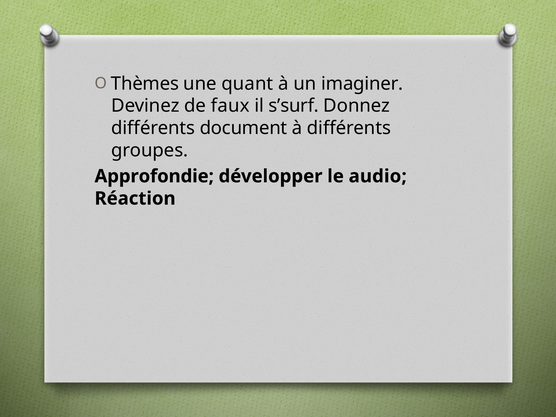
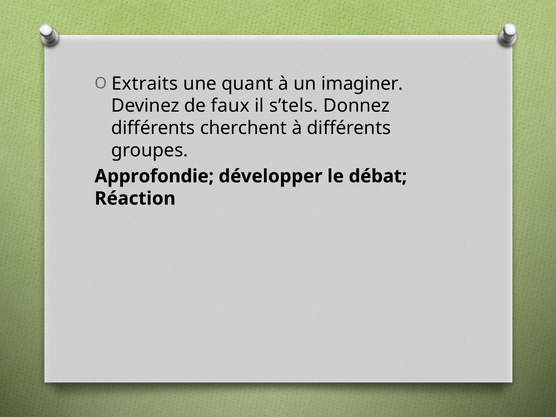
Thèmes: Thèmes -> Extraits (145, 84)
s’surf: s’surf -> s’tels (294, 106)
document: document -> cherchent (243, 128)
audio: audio -> débat (378, 176)
